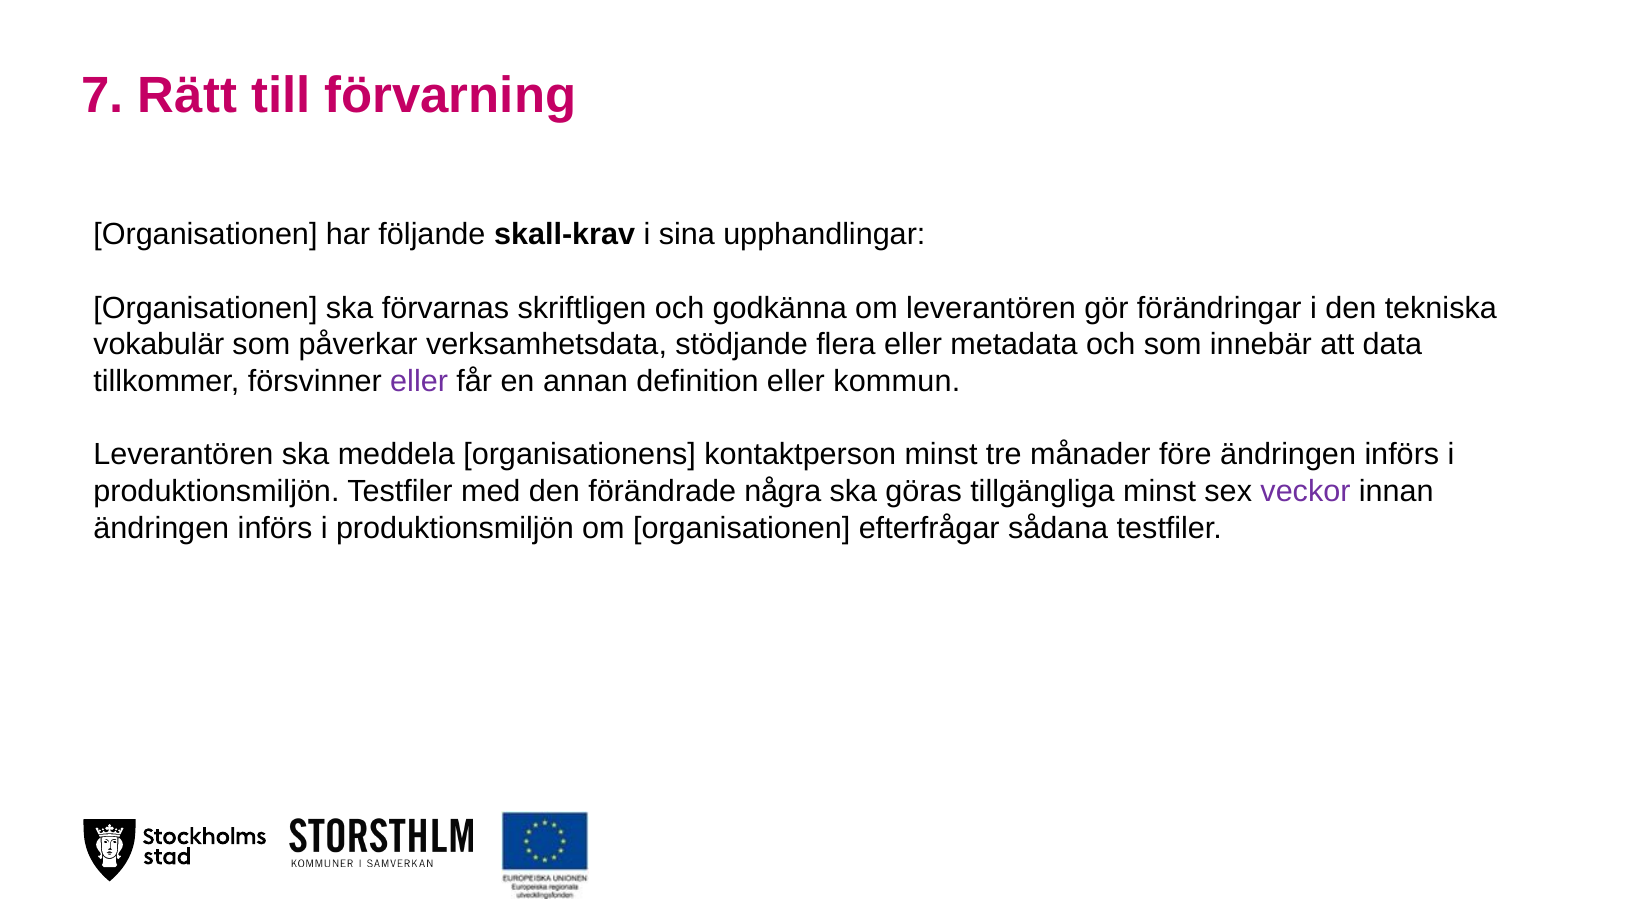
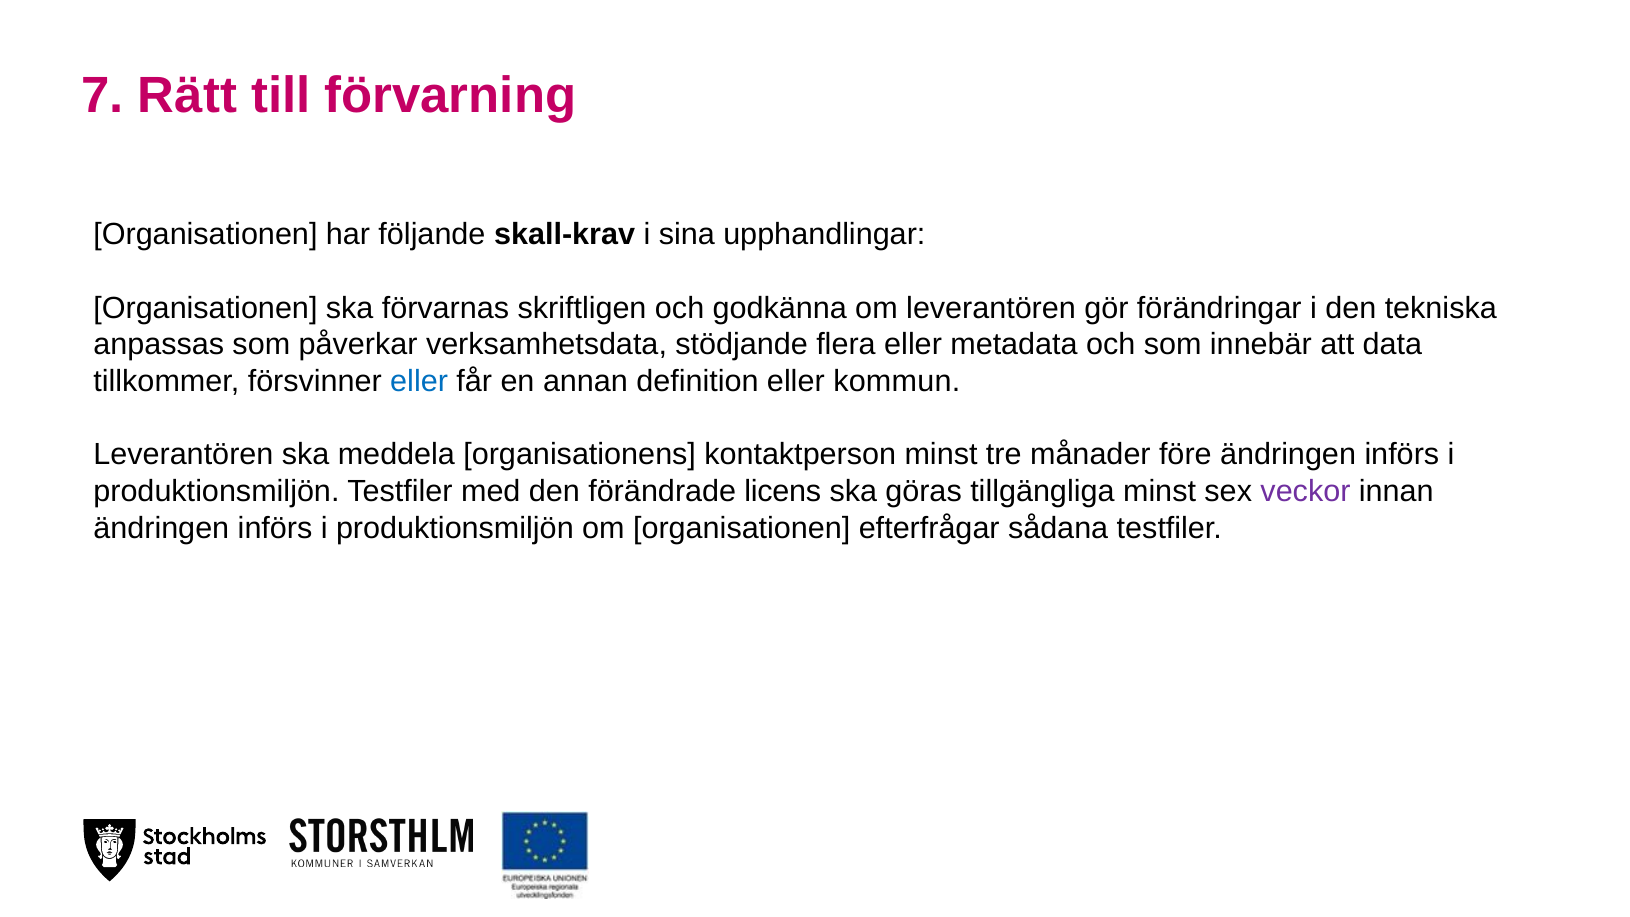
vokabulär: vokabulär -> anpassas (159, 345)
eller colour: purple -> blue (419, 381)
några: några -> licens (783, 491)
